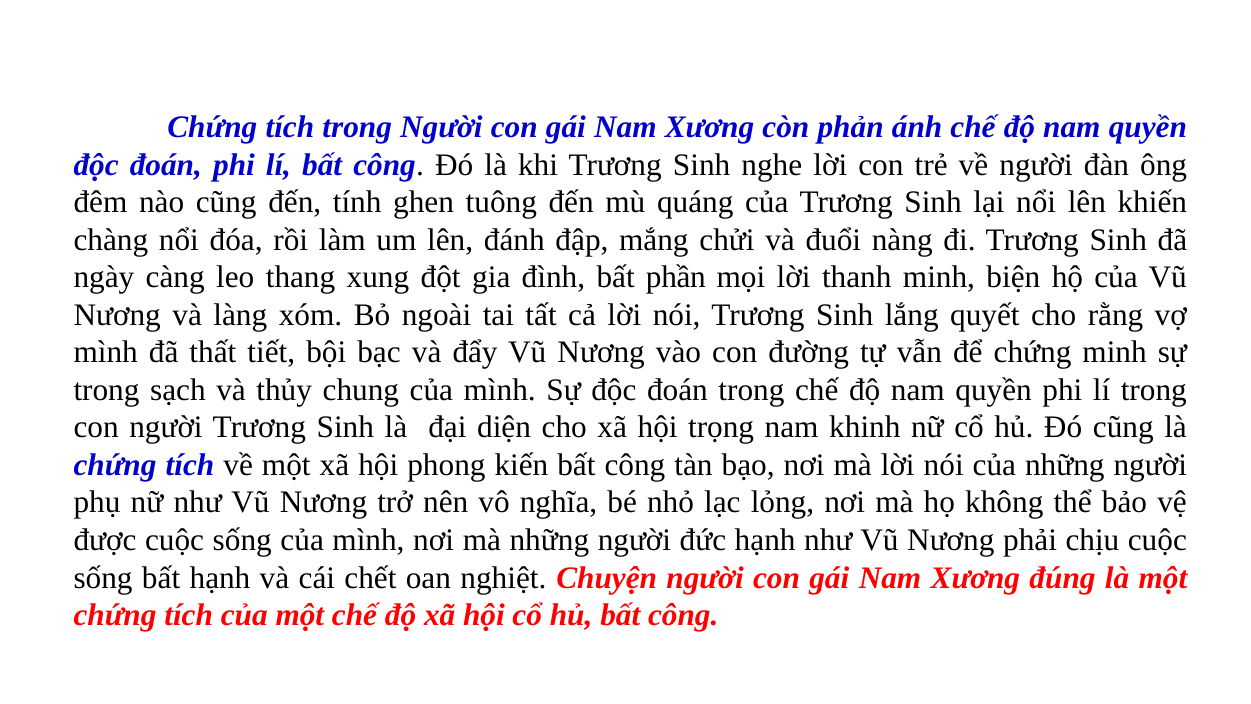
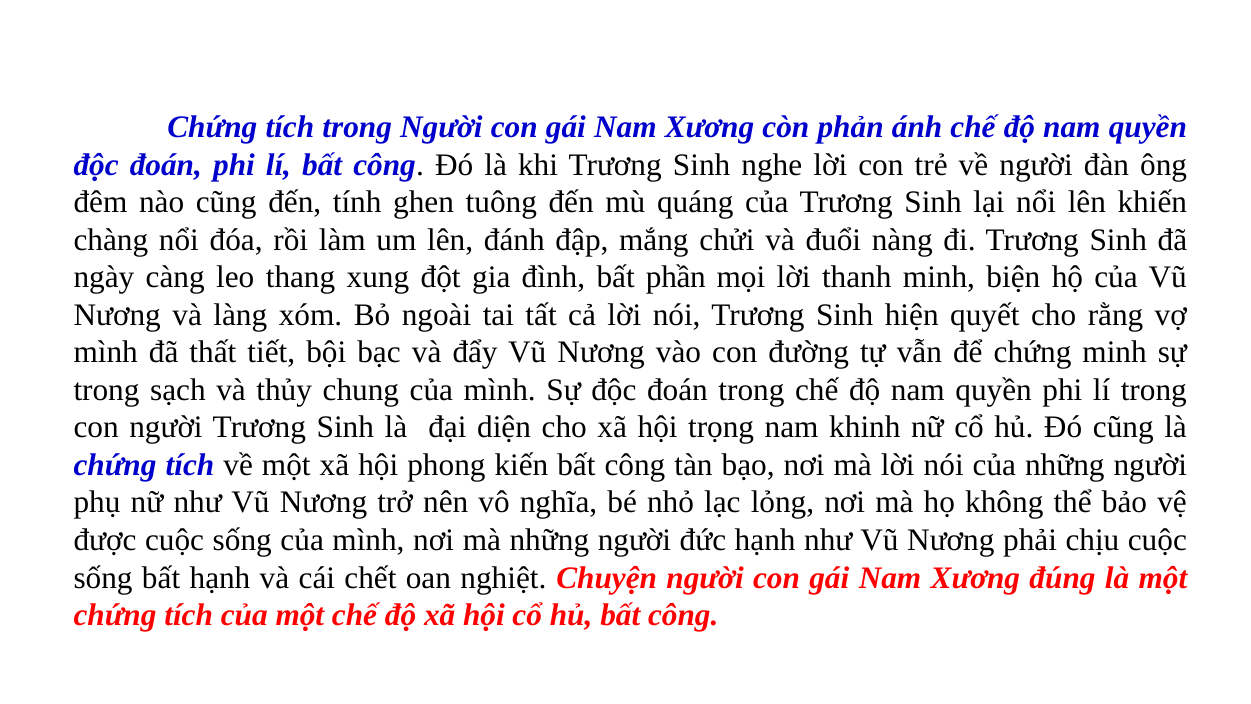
lắng: lắng -> hiện (912, 315)
